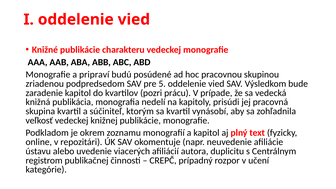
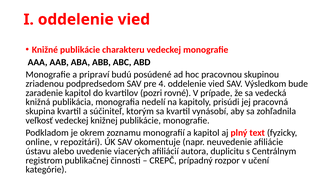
5: 5 -> 4 (162, 84)
prácu: prácu -> rovné (178, 93)
